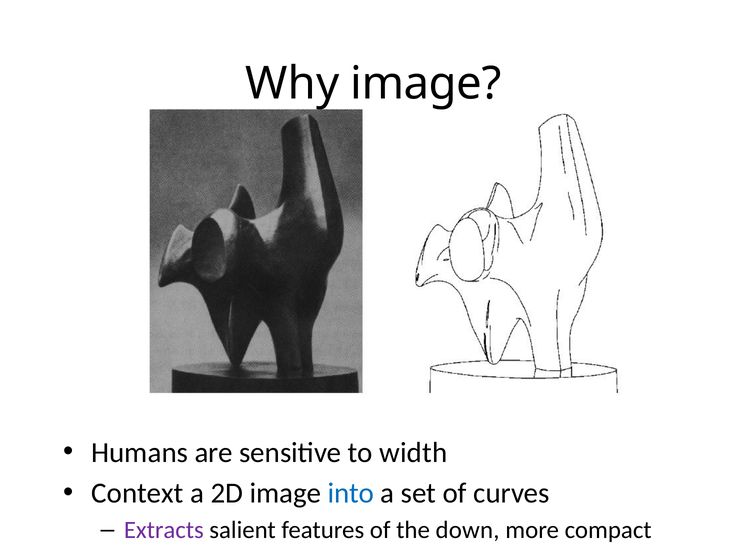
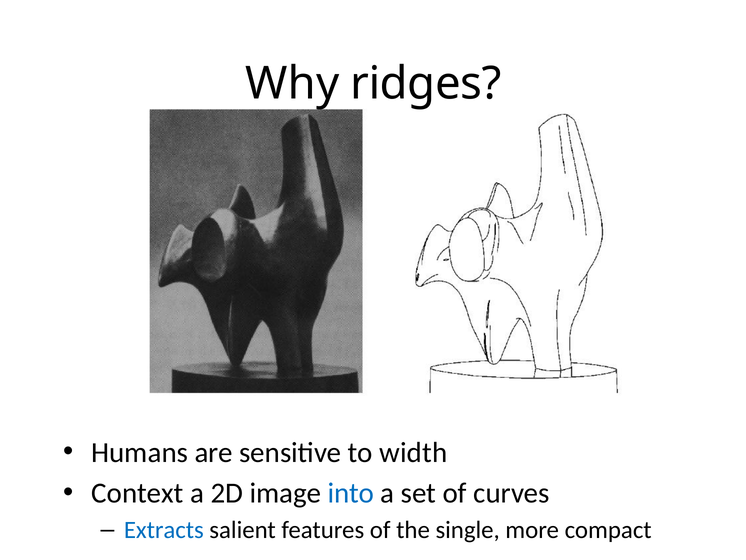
Why image: image -> ridges (426, 84)
Extracts colour: purple -> blue (164, 530)
down: down -> single (468, 530)
